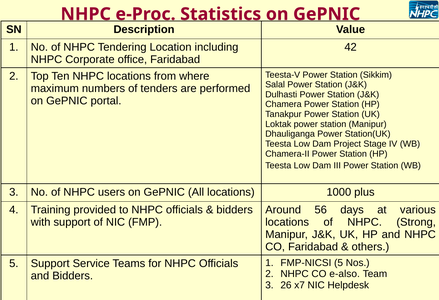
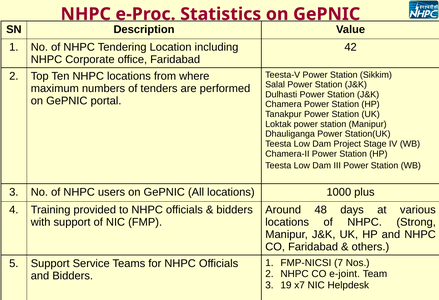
56: 56 -> 48 (321, 209)
FMP-NICSI 5: 5 -> 7 (339, 262)
e-also: e-also -> e-joint (345, 273)
26: 26 -> 19 (286, 285)
